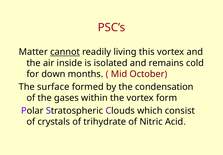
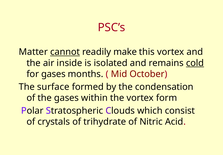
living: living -> make (125, 52)
cold underline: none -> present (195, 63)
for down: down -> gases (53, 74)
